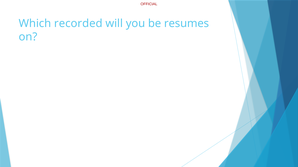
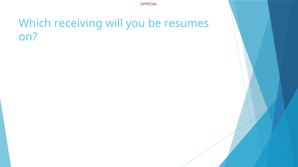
recorded: recorded -> receiving (78, 24)
